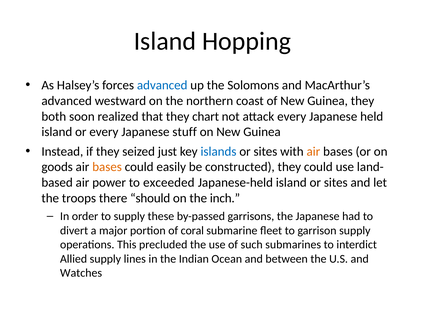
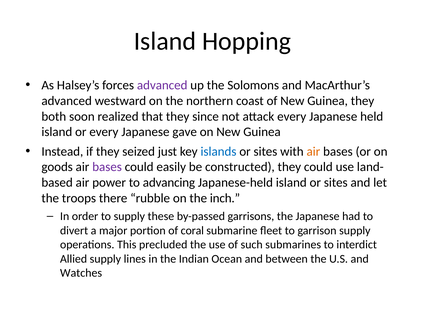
advanced colour: blue -> purple (162, 85)
chart: chart -> since (206, 116)
stuff: stuff -> gave (185, 132)
bases colour: orange -> purple (107, 167)
exceeded: exceeded -> advancing (169, 182)
should: should -> rubble (150, 198)
